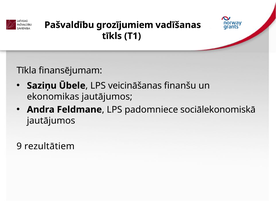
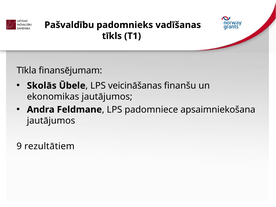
grozījumiem: grozījumiem -> padomnieks (125, 25)
Saziņu: Saziņu -> Skolās (42, 86)
sociālekonomiskā: sociālekonomiskā -> apsaimniekošana (218, 110)
